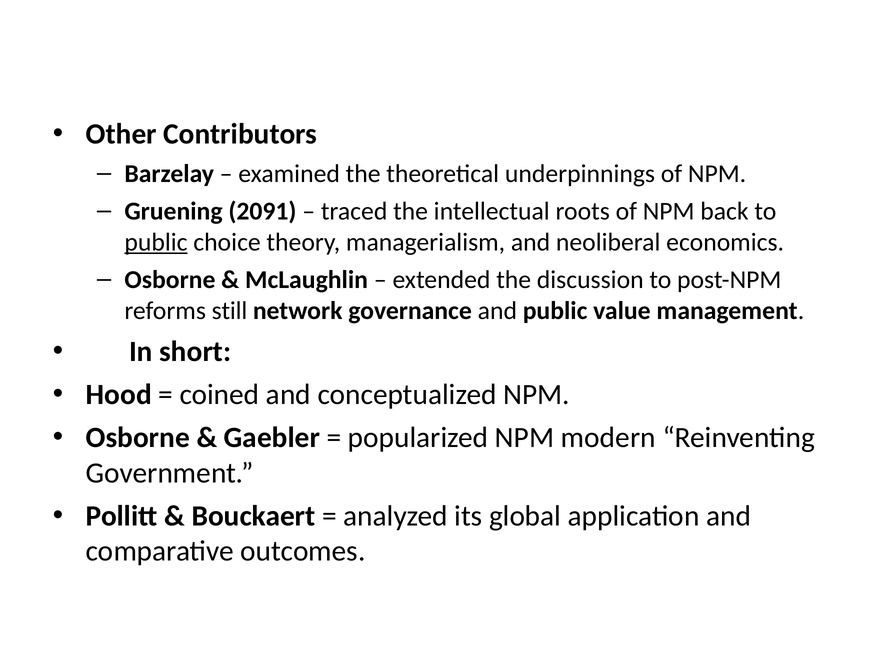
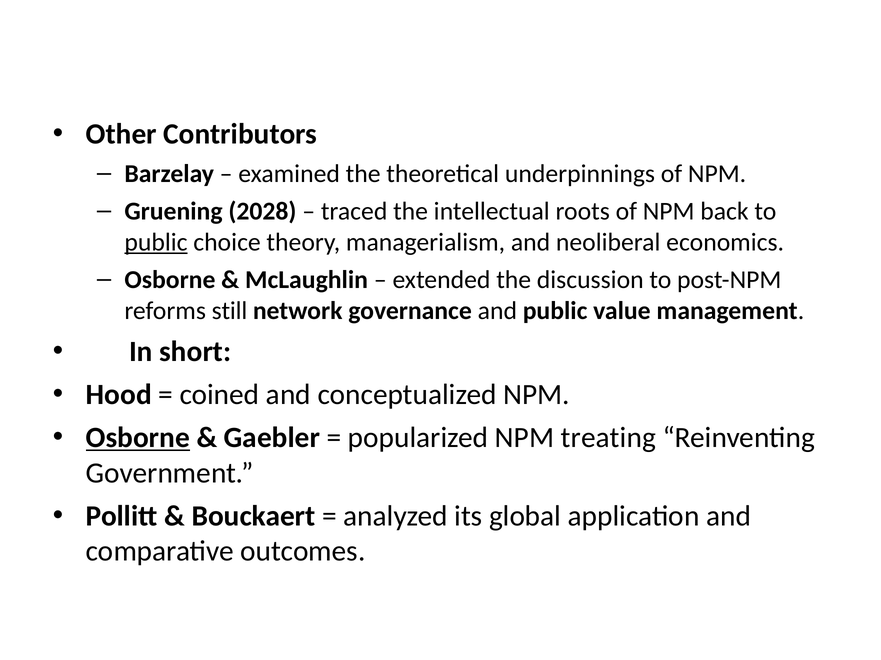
2091: 2091 -> 2028 (262, 212)
Osborne underline: none -> present (138, 438)
modern: modern -> treating (608, 438)
